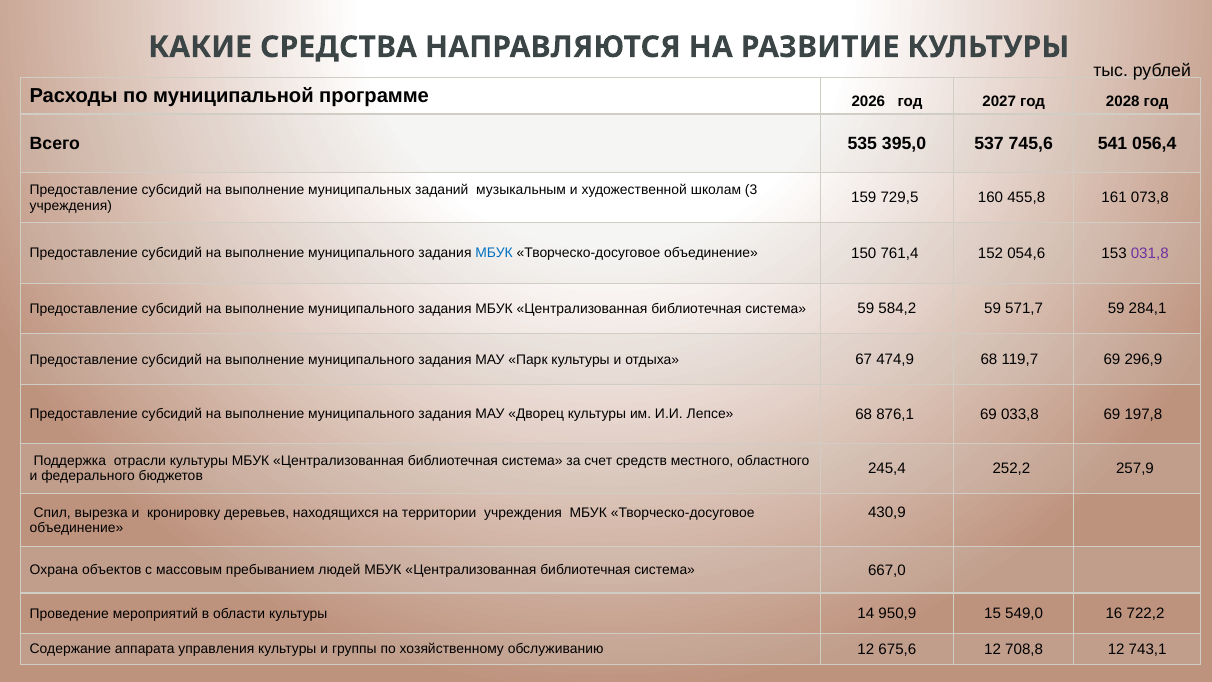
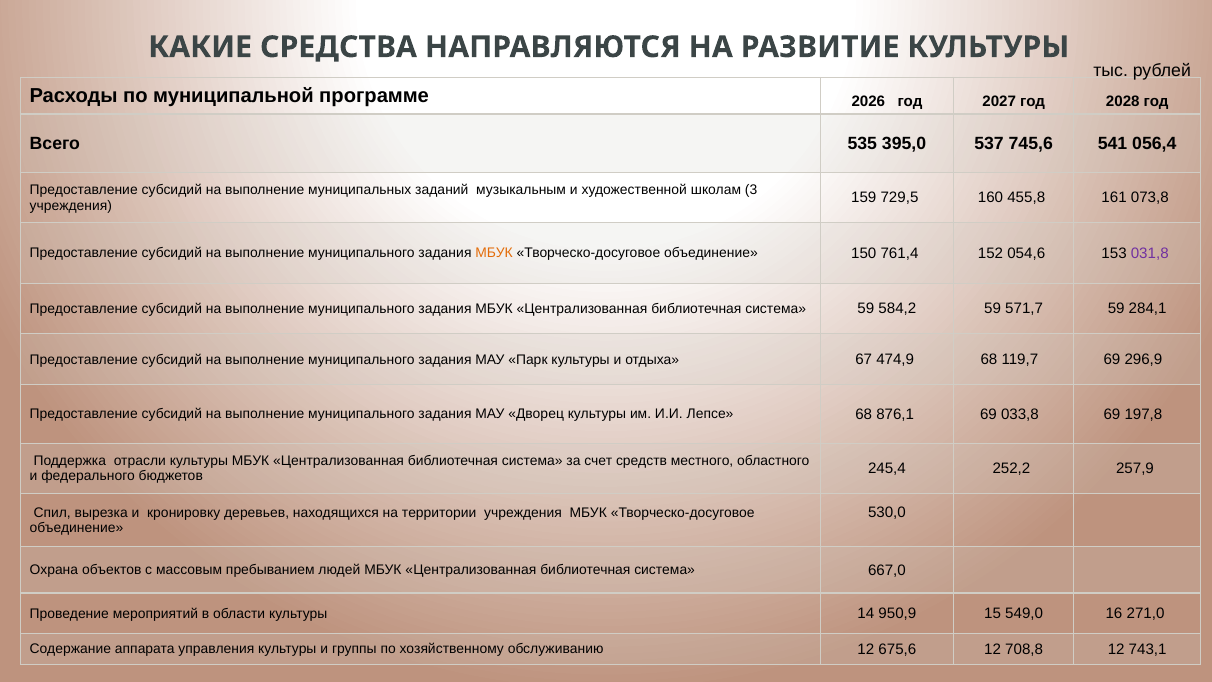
МБУК colour: blue -> orange (494, 253)
430,9: 430,9 -> 530,0 (887, 512)
722,2: 722,2 -> 271,0 (1146, 613)
